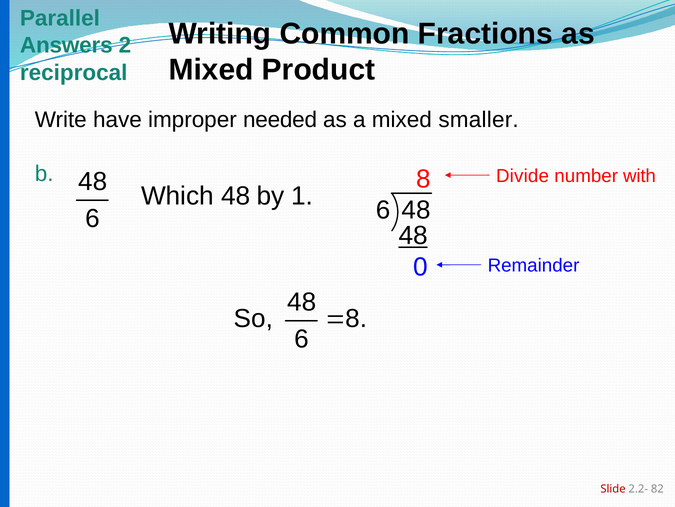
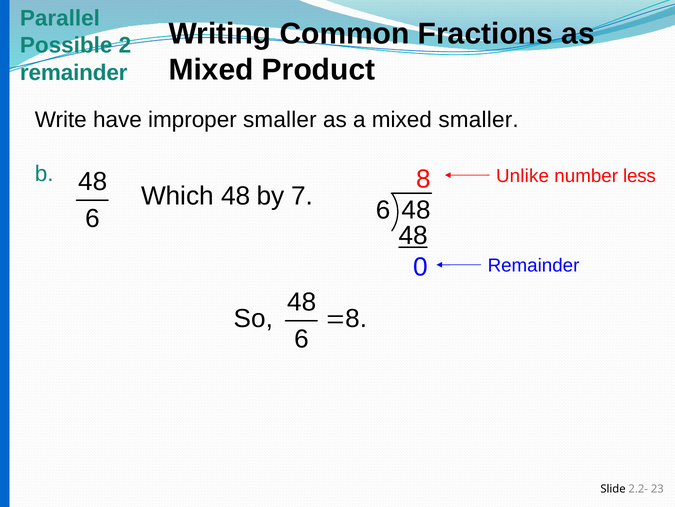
Answers: Answers -> Possible (66, 45)
reciprocal: reciprocal -> remainder (74, 72)
improper needed: needed -> smaller (280, 120)
Divide: Divide -> Unlike (523, 176)
with: with -> less (639, 176)
1: 1 -> 7 (302, 196)
Slide colour: red -> black (613, 488)
82: 82 -> 23 (657, 488)
